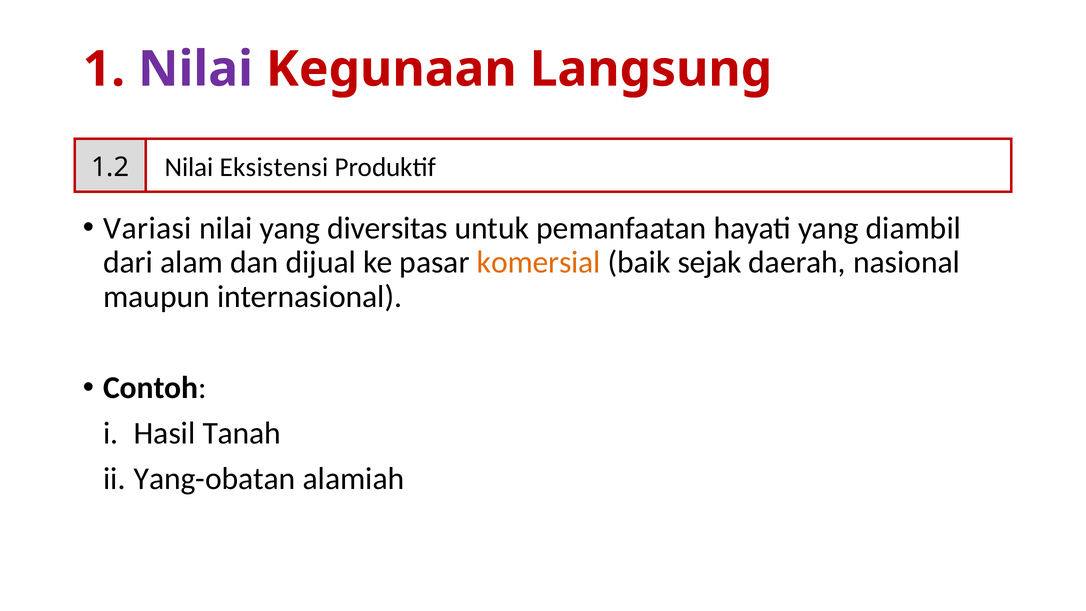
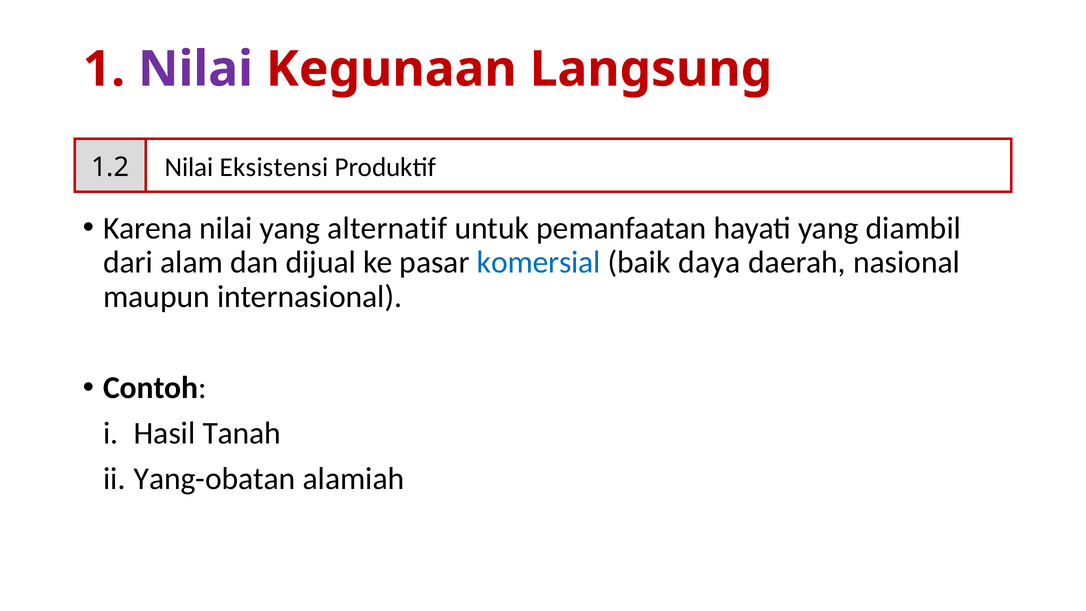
Variasi: Variasi -> Karena (148, 228)
diversitas: diversitas -> alternatif (387, 228)
komersial colour: orange -> blue (539, 262)
sejak: sejak -> daya (709, 262)
